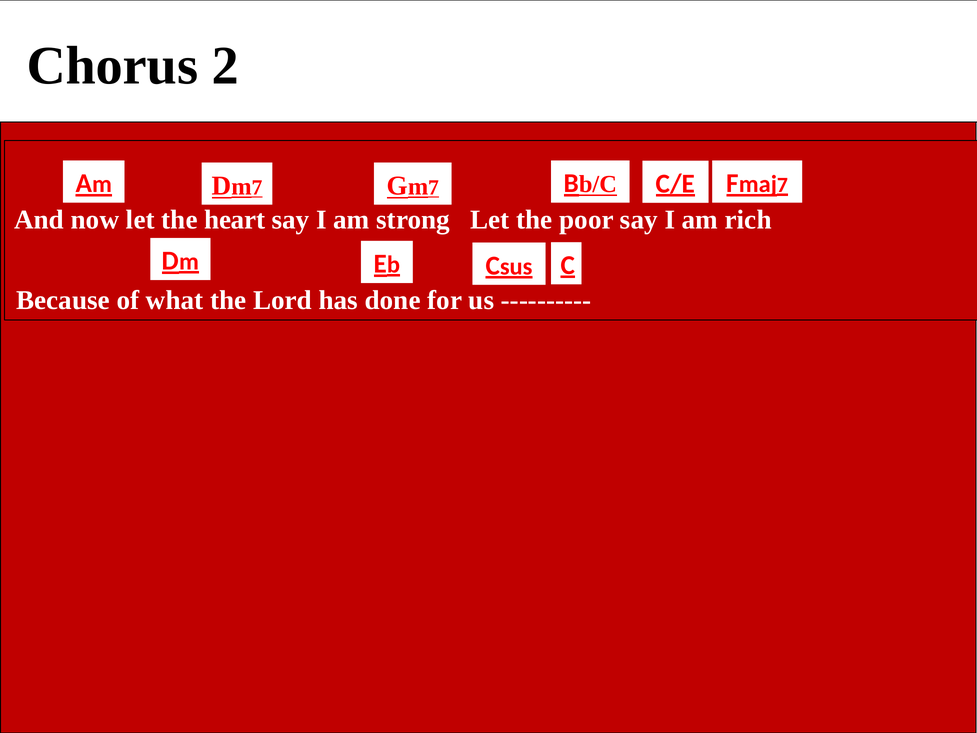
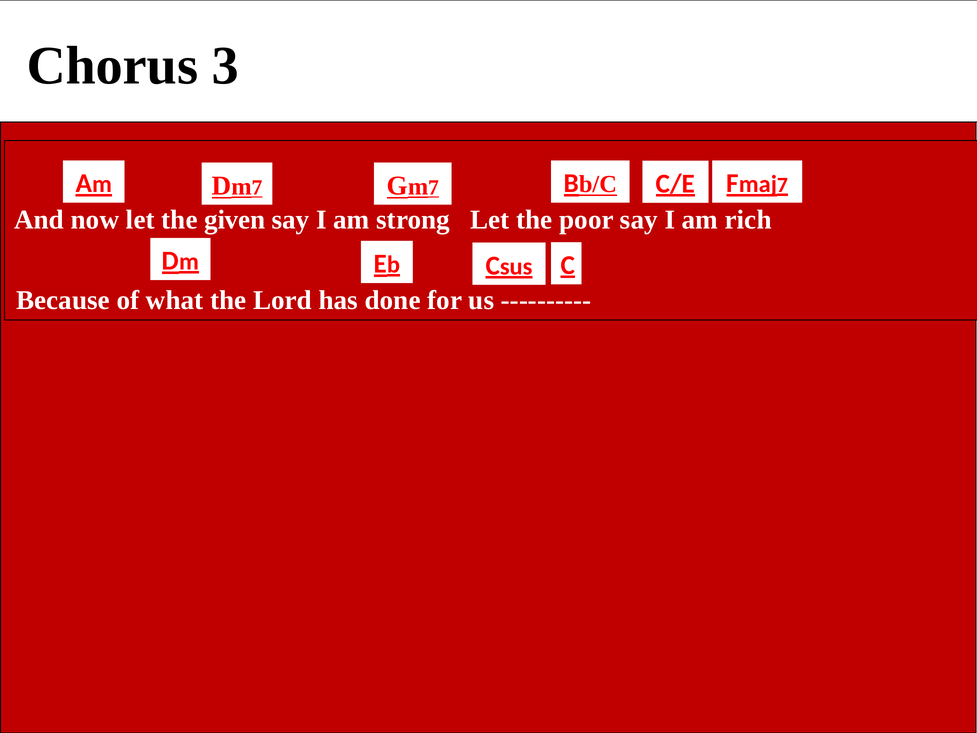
2: 2 -> 3 (225, 66)
heart: heart -> given (235, 220)
